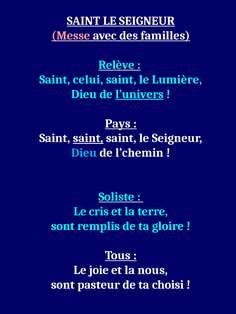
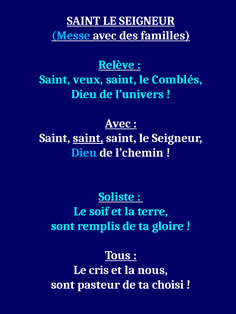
Messe colour: pink -> light blue (71, 36)
celui: celui -> veux (88, 80)
Lumière: Lumière -> Comblés (177, 80)
l’univers underline: present -> none (140, 94)
Pays: Pays -> Avec (118, 124)
cris: cris -> soif (99, 212)
joie: joie -> cris (99, 271)
